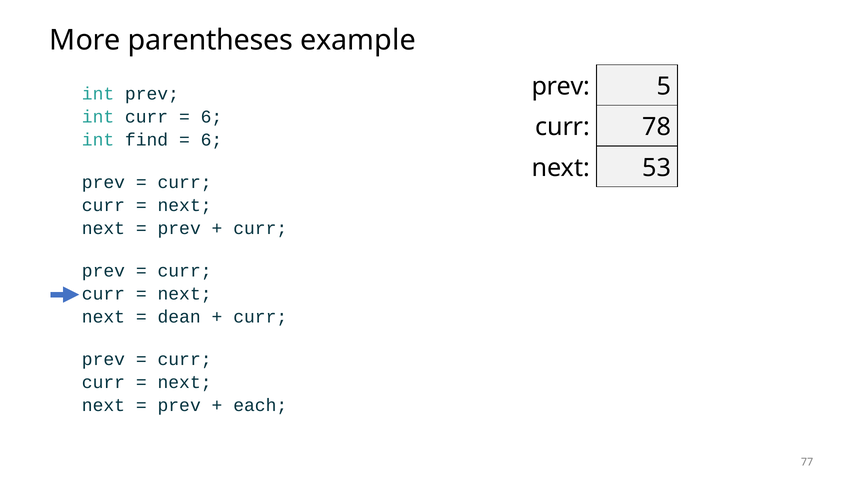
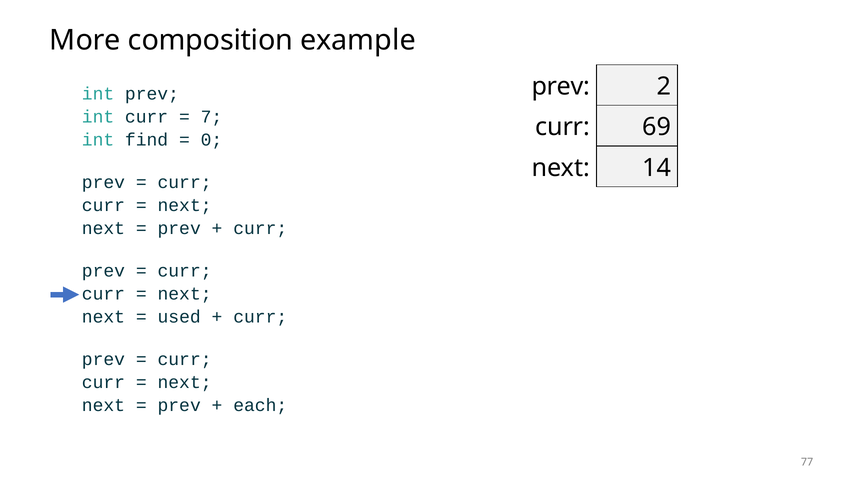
parentheses: parentheses -> composition (211, 40)
5: 5 -> 2 (664, 87)
6: 6 -> 7 (211, 117)
78: 78 -> 69 (657, 127)
6: 6 -> 0 (211, 140)
53: 53 -> 14 (657, 168)
dean: dean -> used (179, 317)
